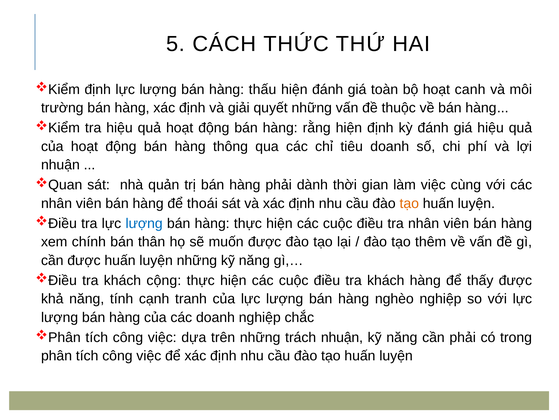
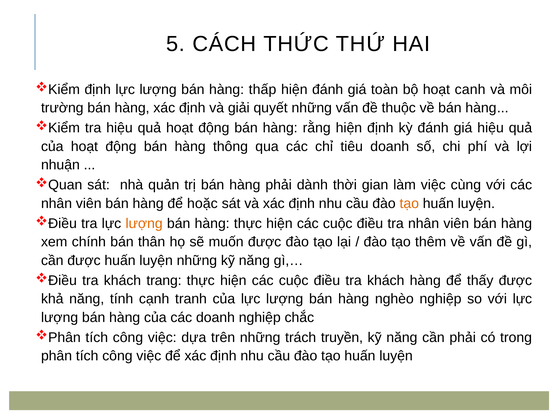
thấu: thấu -> thấp (263, 89)
thoái: thoái -> hoặc (202, 203)
lượng colour: blue -> orange (144, 223)
cộng: cộng -> trang (164, 280)
trách nhuận: nhuận -> truyền (342, 337)
